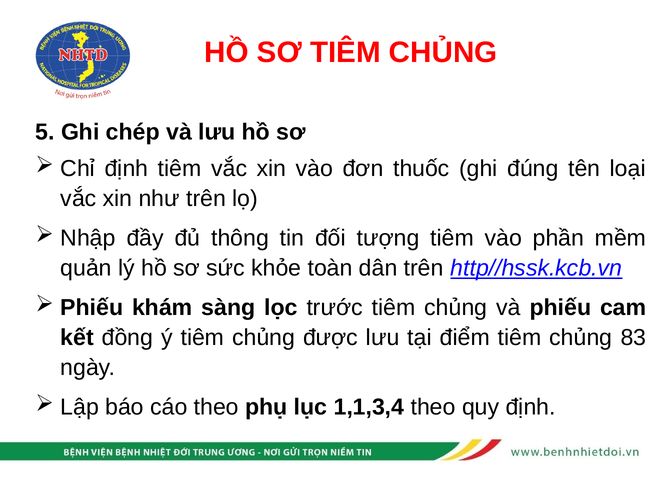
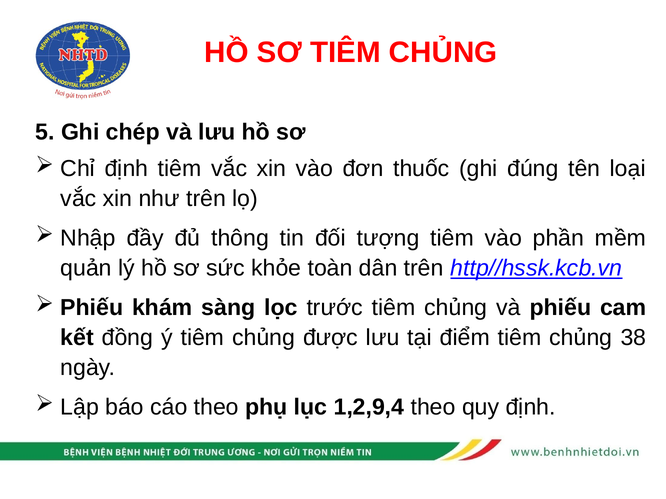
83: 83 -> 38 (633, 338)
1,1,3,4: 1,1,3,4 -> 1,2,9,4 (369, 408)
